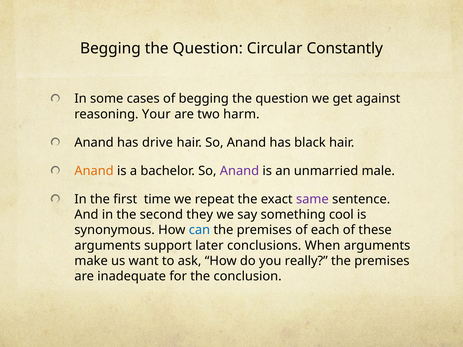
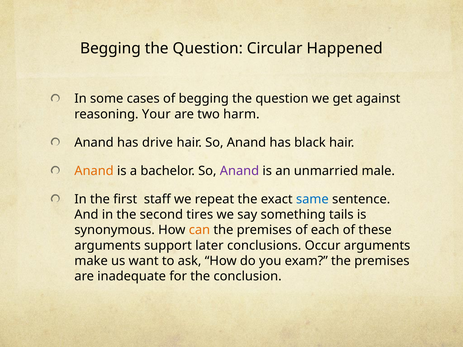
Constantly: Constantly -> Happened (345, 49)
time: time -> staff (157, 199)
same colour: purple -> blue (312, 199)
they: they -> tires (200, 215)
cool: cool -> tails (341, 215)
can colour: blue -> orange (199, 230)
When: When -> Occur (323, 246)
really: really -> exam (306, 261)
